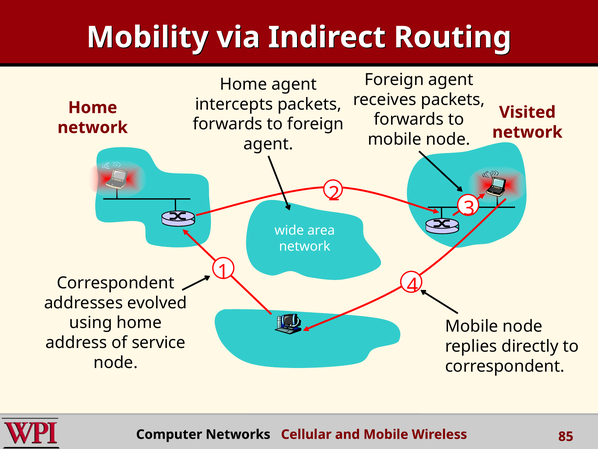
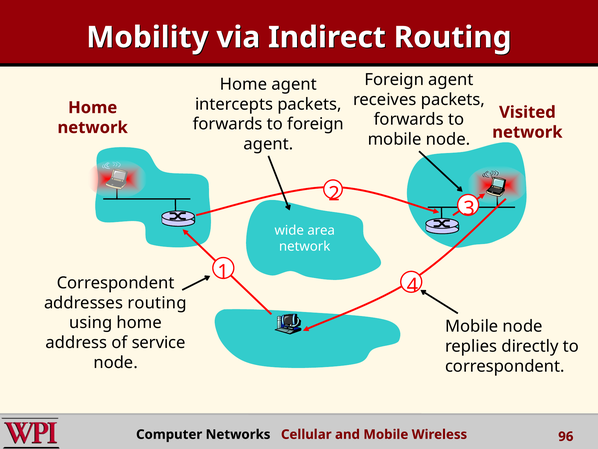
addresses evolved: evolved -> routing (157, 303)
85: 85 -> 96 (566, 436)
